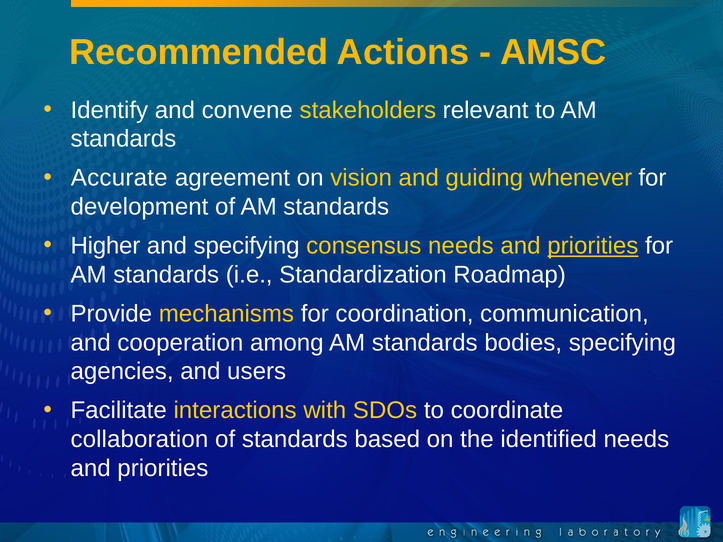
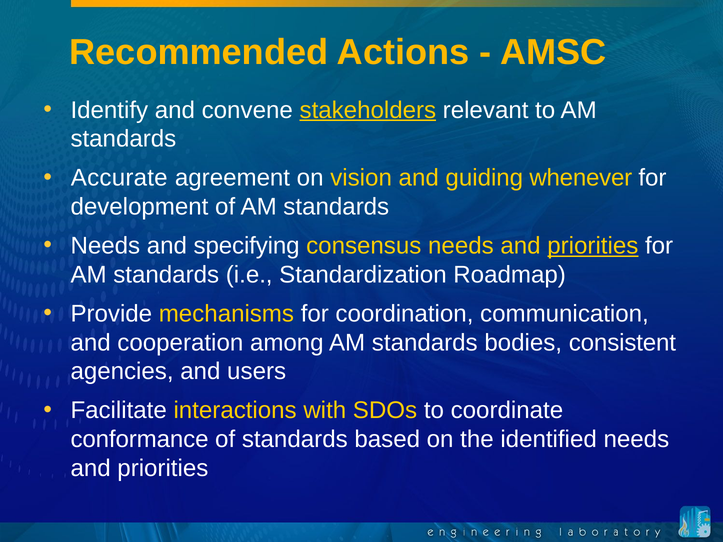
stakeholders underline: none -> present (368, 110)
Higher: Higher -> Needs (105, 246)
bodies specifying: specifying -> consistent (622, 343)
collaboration: collaboration -> conformance (140, 440)
